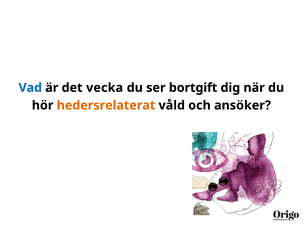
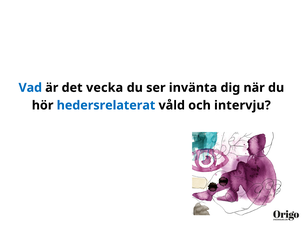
bortgift: bortgift -> invänta (193, 88)
hedersrelaterat colour: orange -> blue (106, 105)
ansöker: ansöker -> intervju (242, 105)
